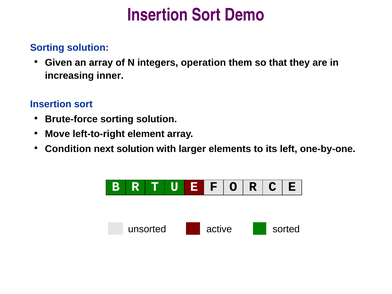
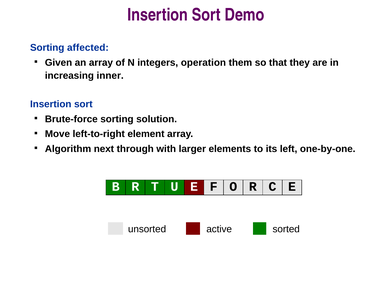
solution: solution -> affected (88, 48)
Condition: Condition -> Algorithm (68, 149)
next solution: solution -> through (135, 149)
